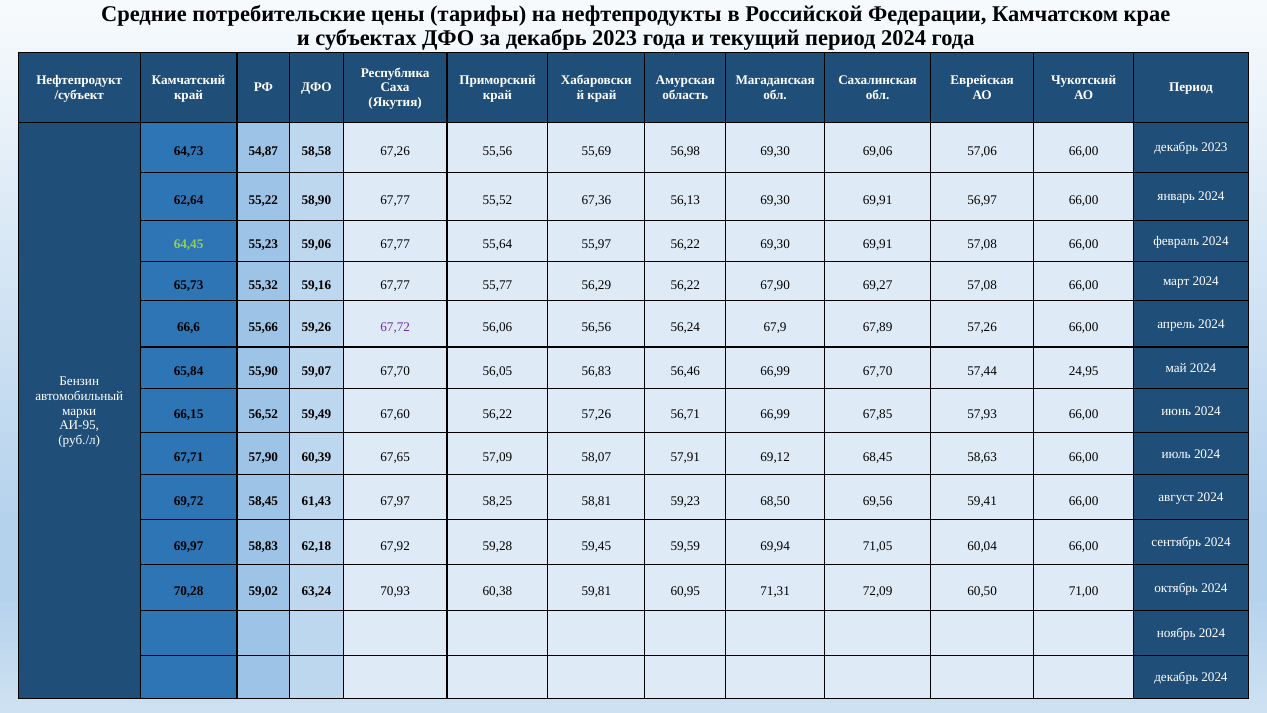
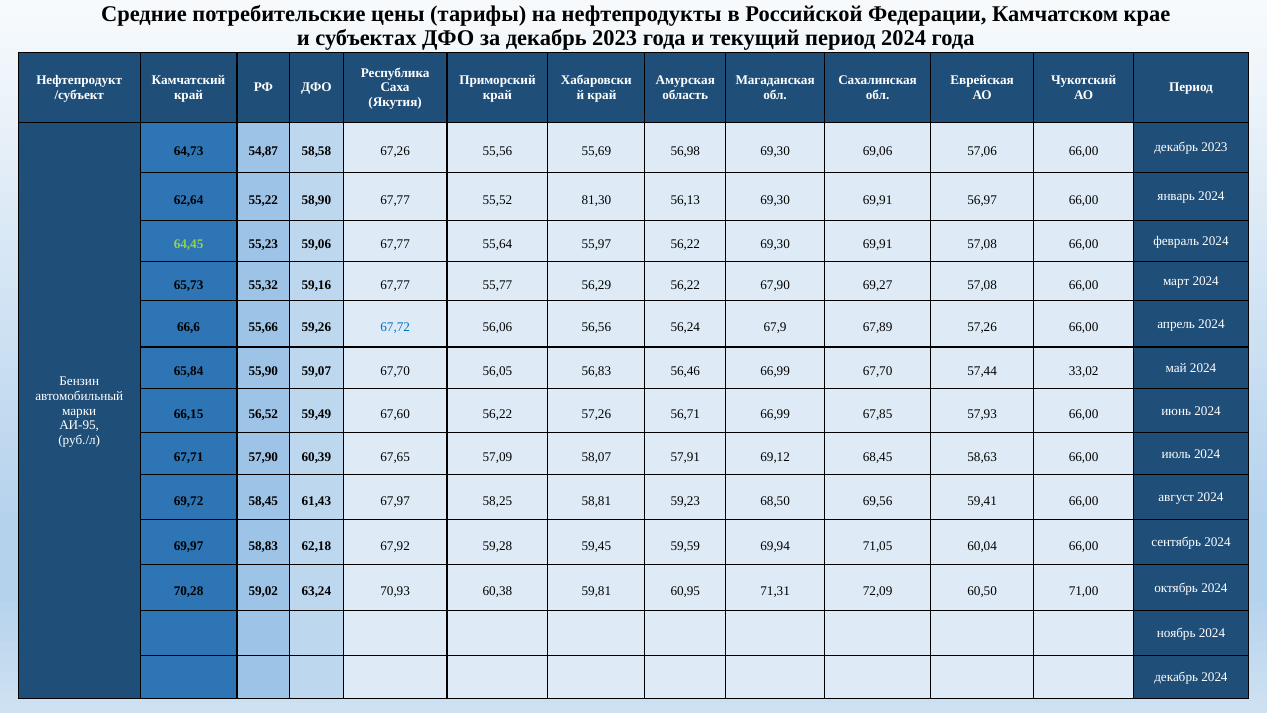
67,36: 67,36 -> 81,30 (596, 200)
67,72 colour: purple -> blue (395, 327)
24,95: 24,95 -> 33,02 (1084, 371)
